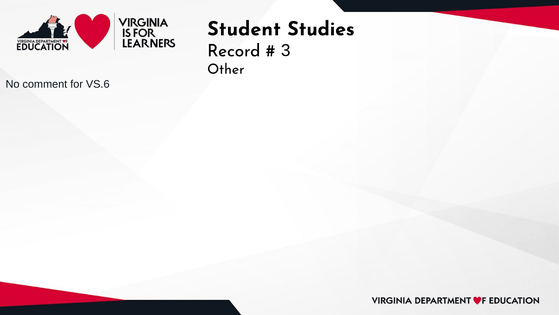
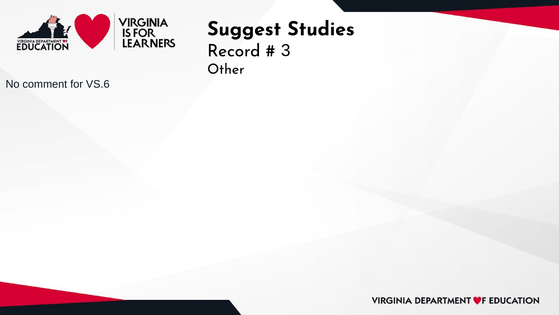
Student: Student -> Suggest (244, 29)
